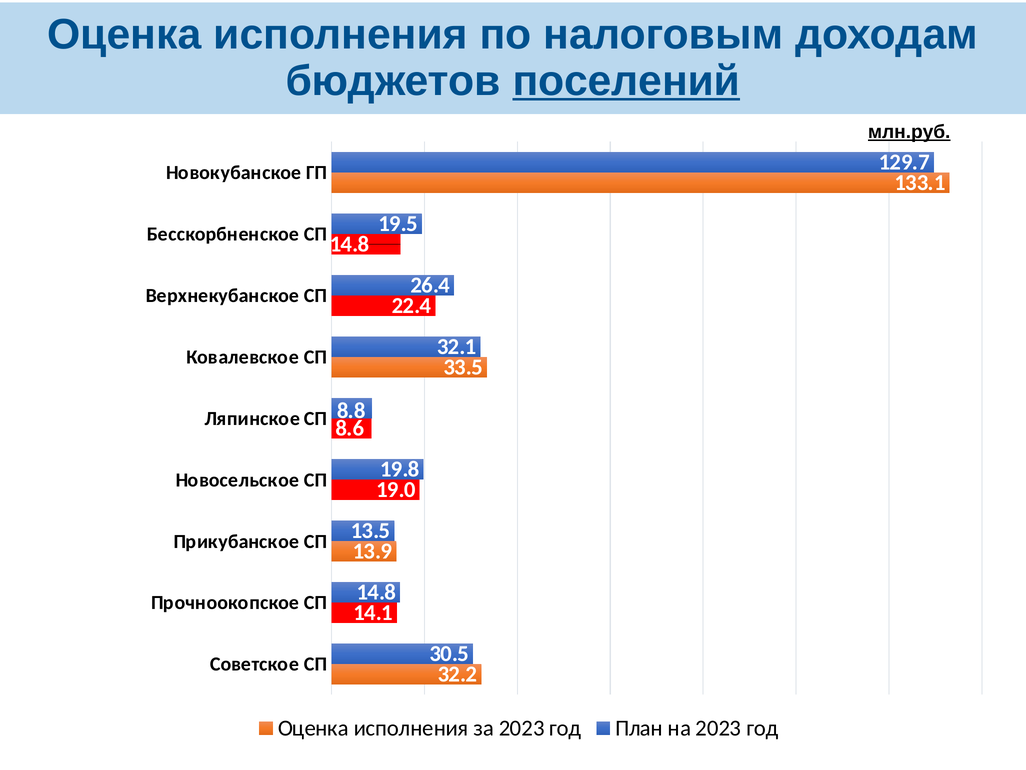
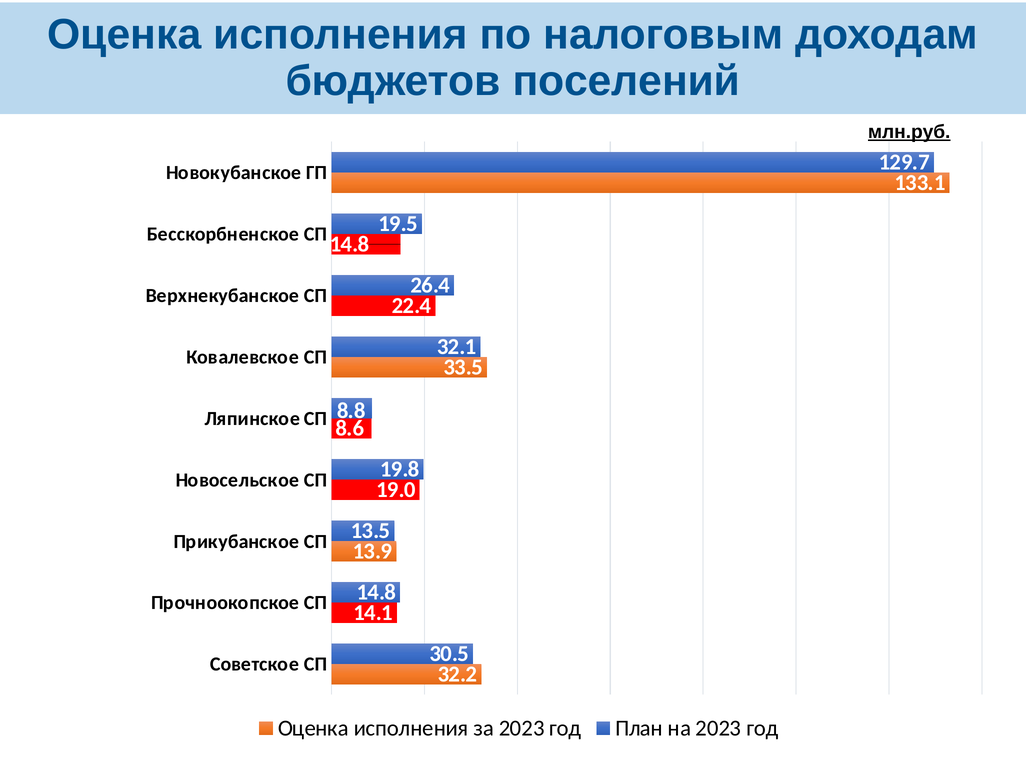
поселений underline: present -> none (626, 81)
